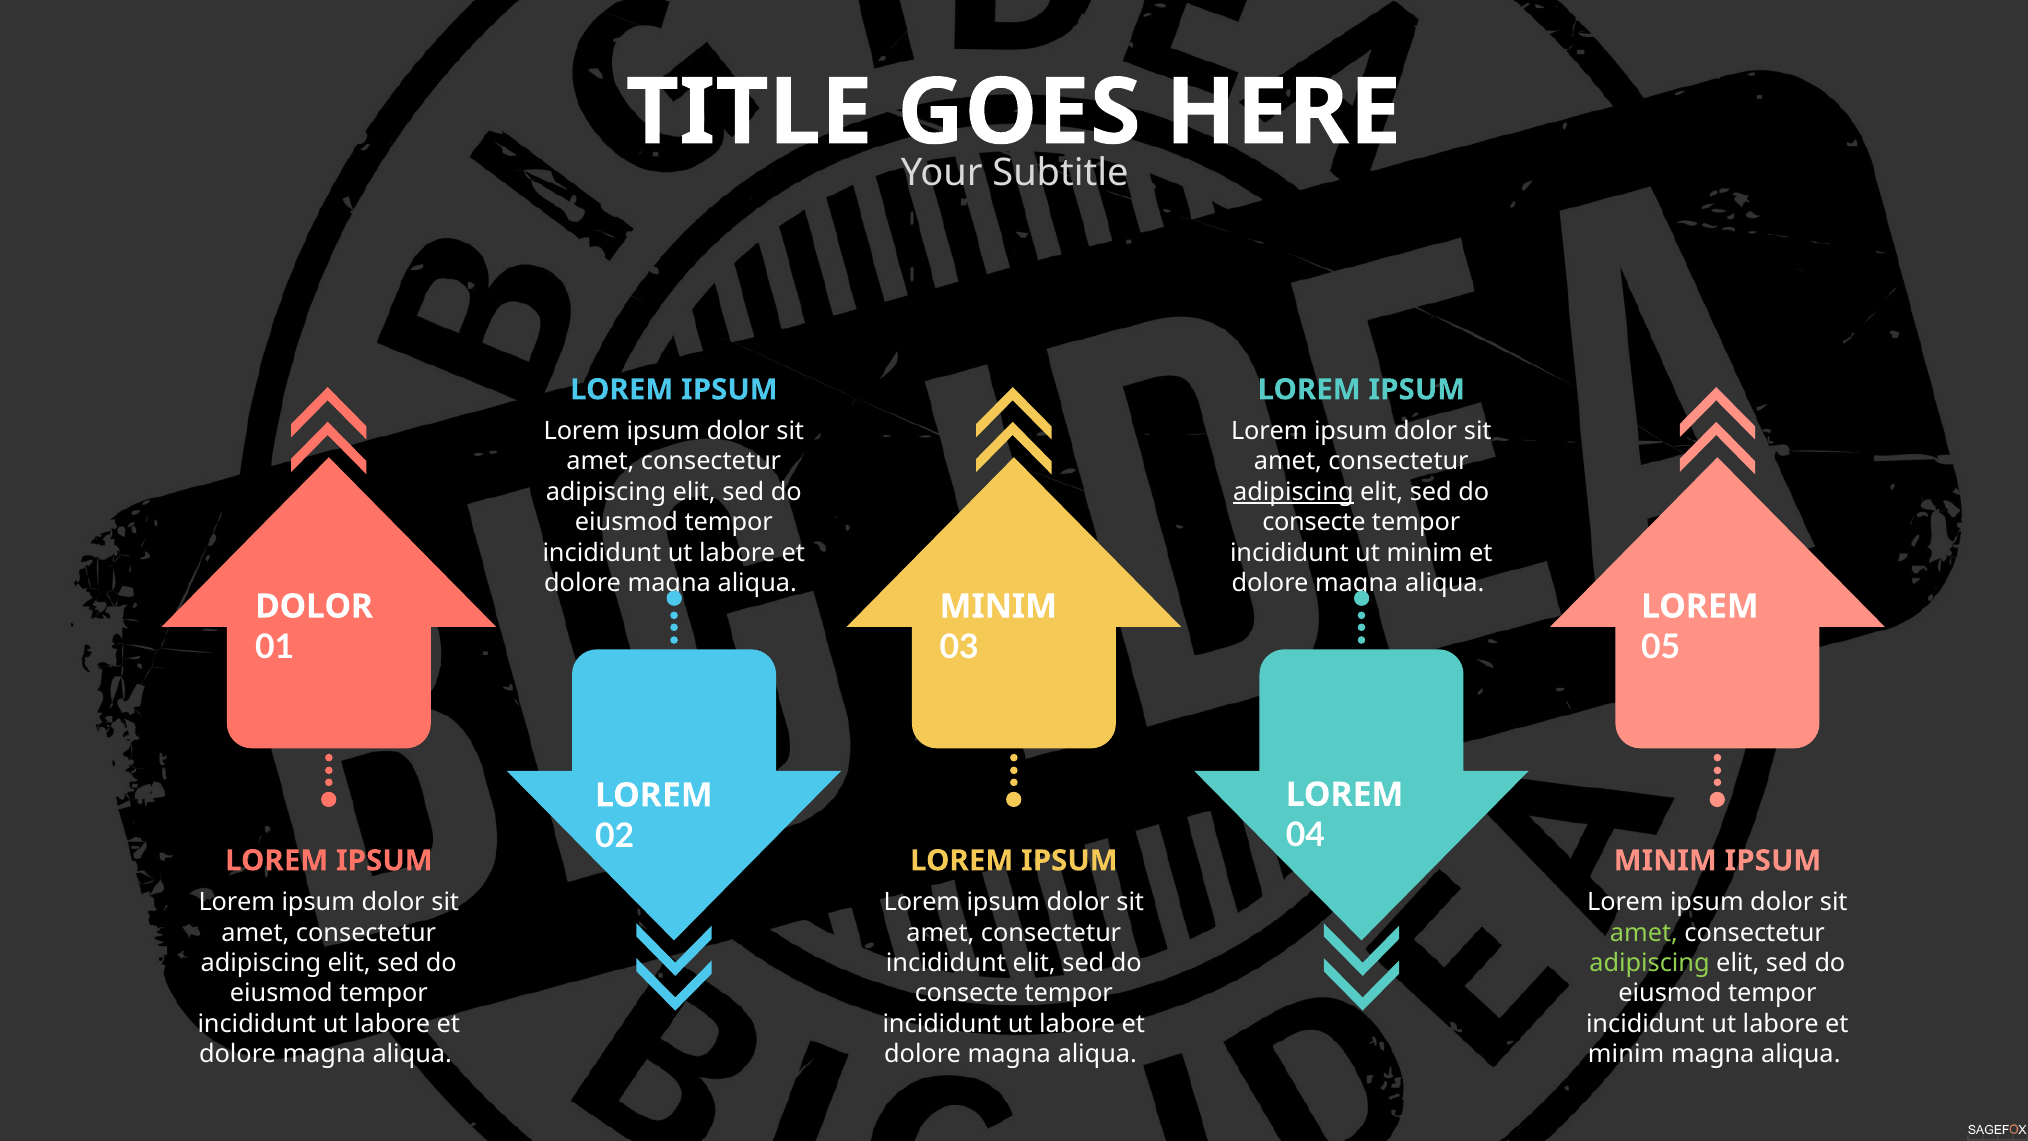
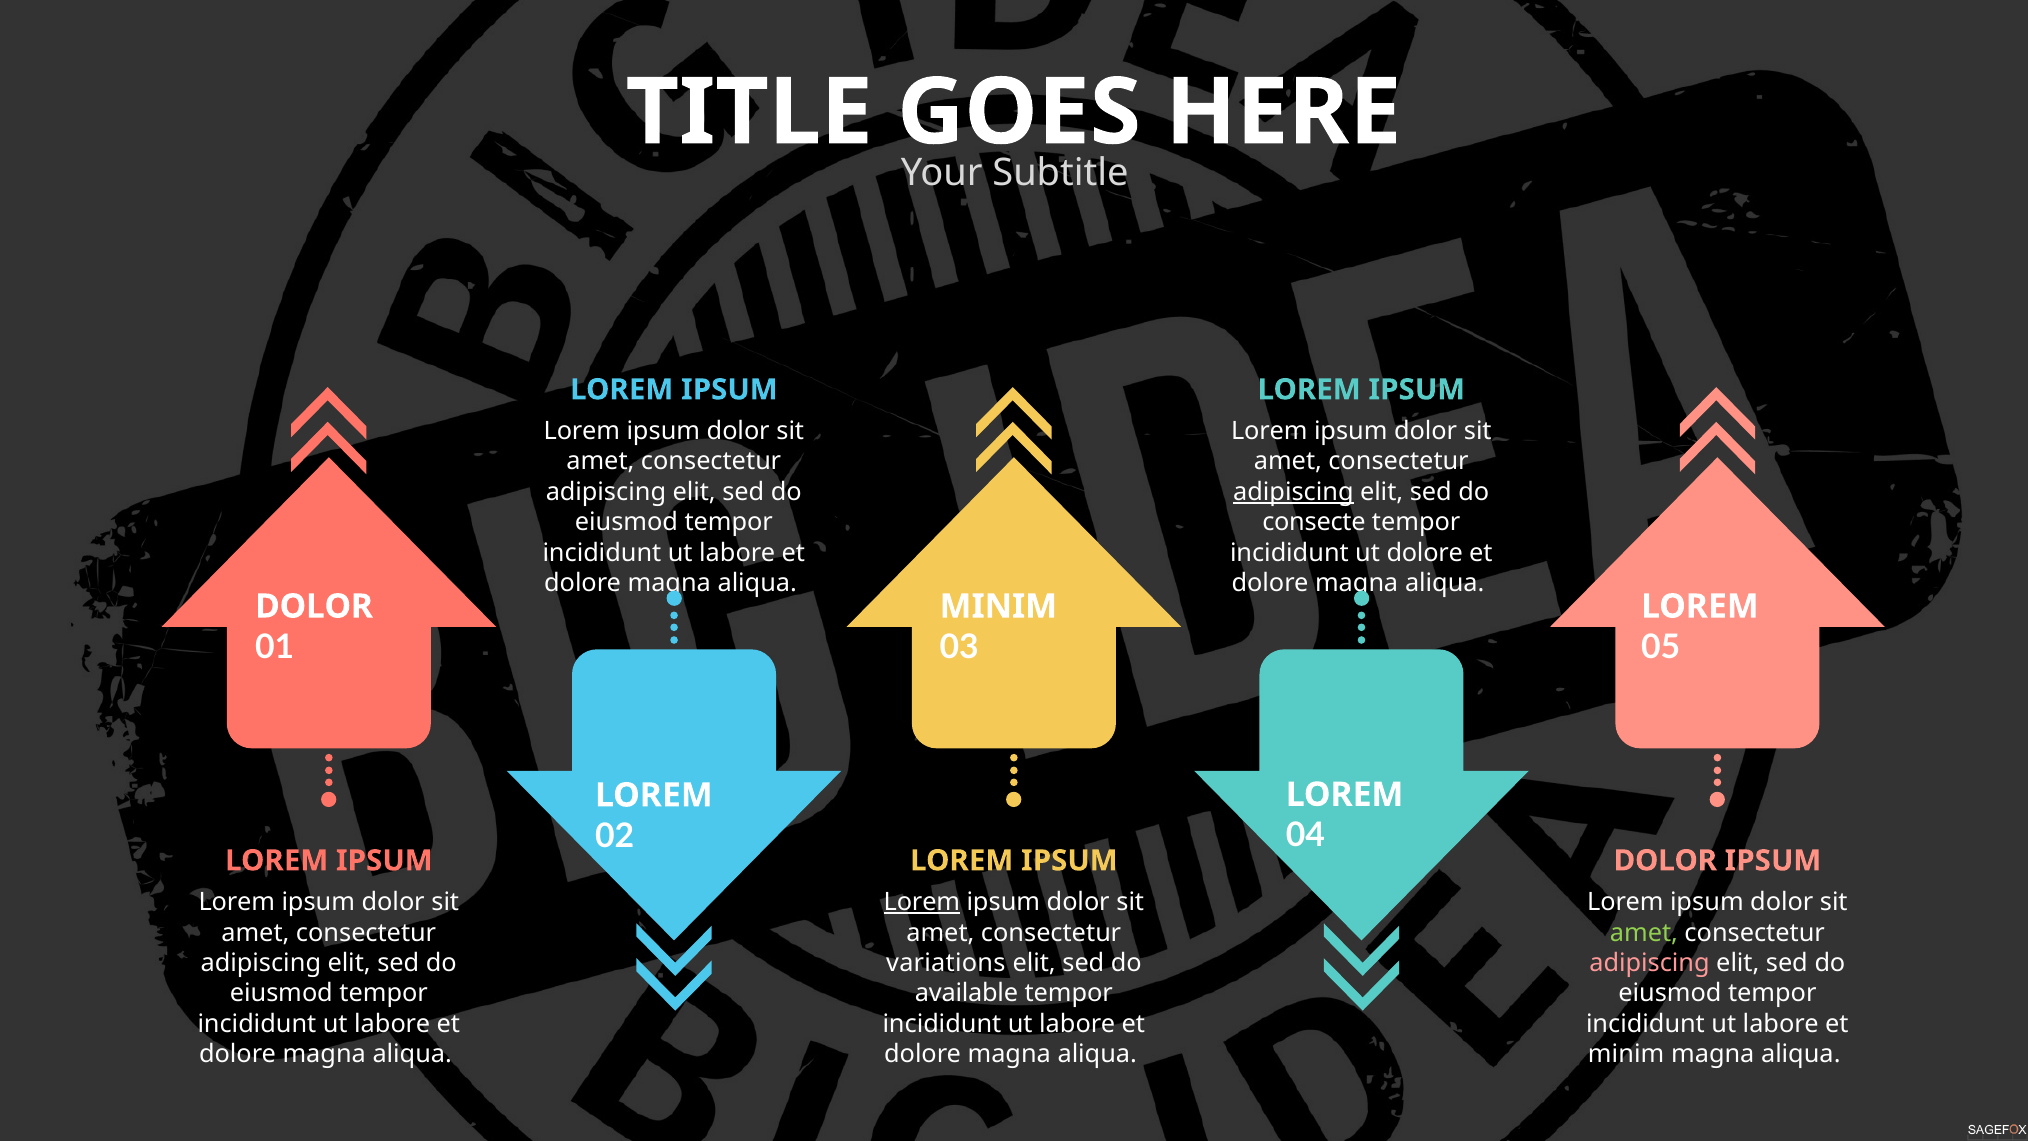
ut minim: minim -> dolore (1425, 553)
MINIM: MINIM -> DOLOR (1665, 860)
Lorem underline: none -> present (922, 902)
incididunt: incididunt -> variations (946, 963)
adipiscing colour: light green -> pink (1650, 963)
consecte: consecte -> available (967, 993)
